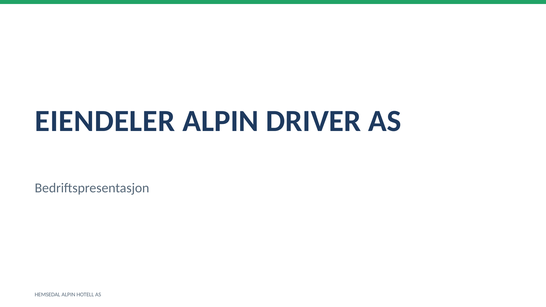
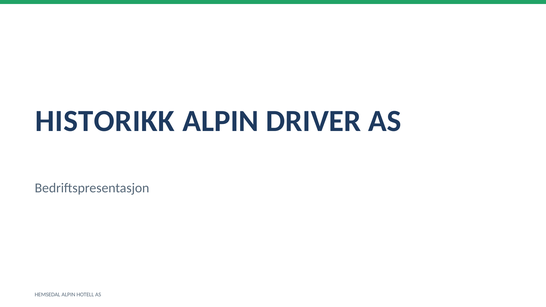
EIENDELER: EIENDELER -> HISTORIKK (105, 121)
